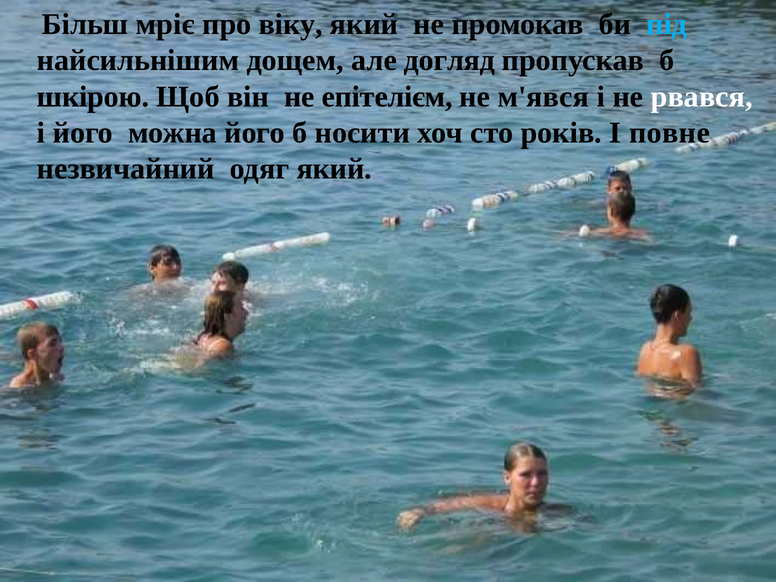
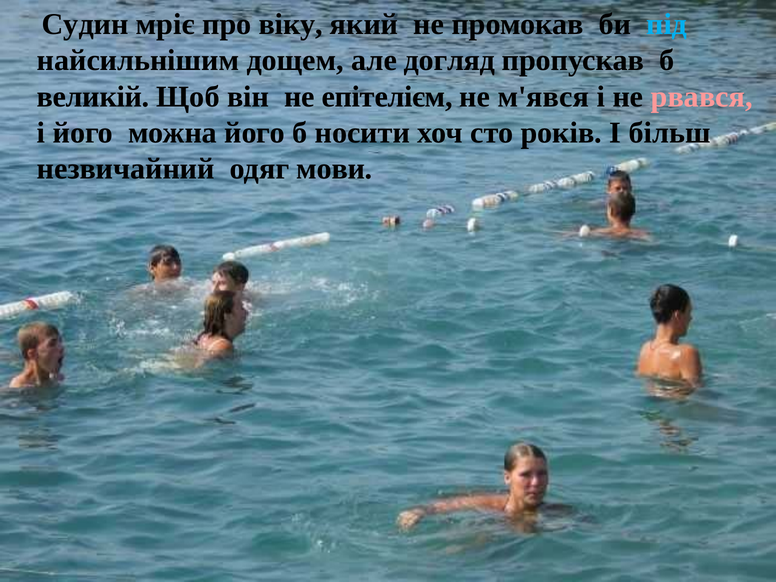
Більш: Більш -> Судин (85, 24)
шкірою: шкірою -> великій (93, 97)
рвався colour: white -> pink (702, 97)
повне: повне -> більш (670, 133)
одяг який: який -> мови (334, 169)
